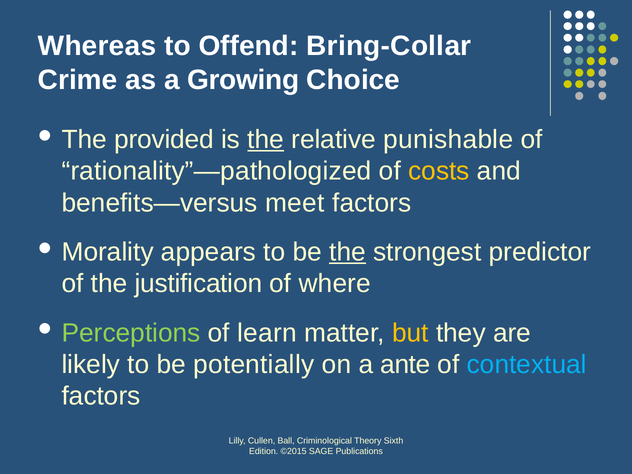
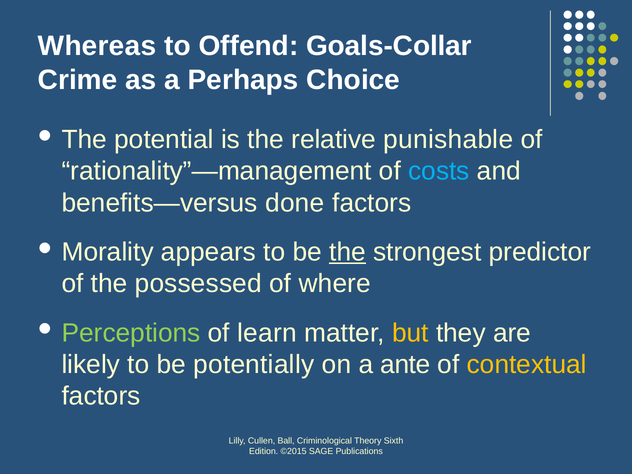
Bring-Collar: Bring-Collar -> Goals-Collar (389, 46)
Growing: Growing -> Perhaps (243, 80)
provided: provided -> potential (164, 140)
the underline: present -> none (266, 140)
rationality”—pathologized: rationality”—pathologized -> rationality”—management (217, 171)
costs colour: yellow -> light blue (439, 171)
meet: meet -> done (295, 203)
justification: justification -> possessed (198, 284)
contextual colour: light blue -> yellow (527, 364)
